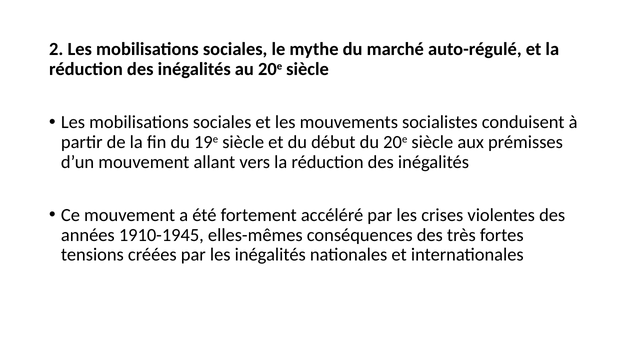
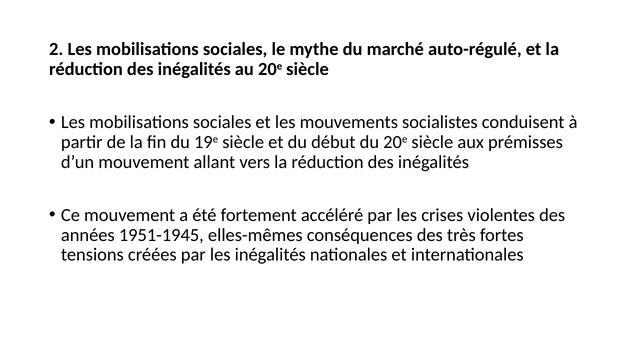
1910-1945: 1910-1945 -> 1951-1945 (161, 235)
